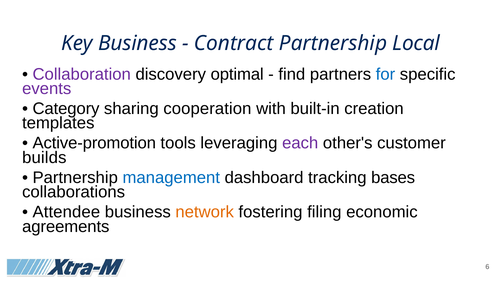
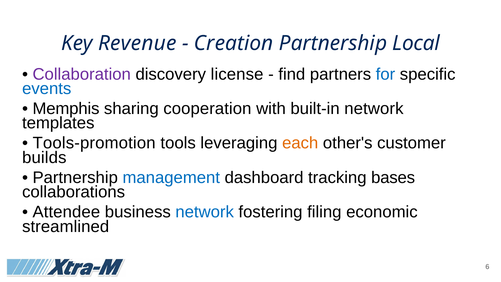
Key Business: Business -> Revenue (137, 43)
Contract: Contract -> Creation (234, 43)
optimal: optimal -> license (237, 74)
events colour: purple -> blue (47, 89)
Category: Category -> Memphis (66, 109)
built-in creation: creation -> network (374, 109)
Active-promotion: Active-promotion -> Tools-promotion (94, 143)
each colour: purple -> orange (300, 143)
network colour: orange -> blue (205, 212)
agreements: agreements -> streamlined (66, 226)
